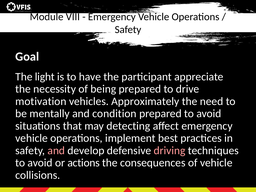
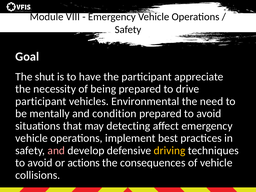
light: light -> shut (45, 77)
motivation: motivation -> participant (41, 101)
Approximately: Approximately -> Environmental (145, 101)
driving colour: pink -> yellow (170, 151)
